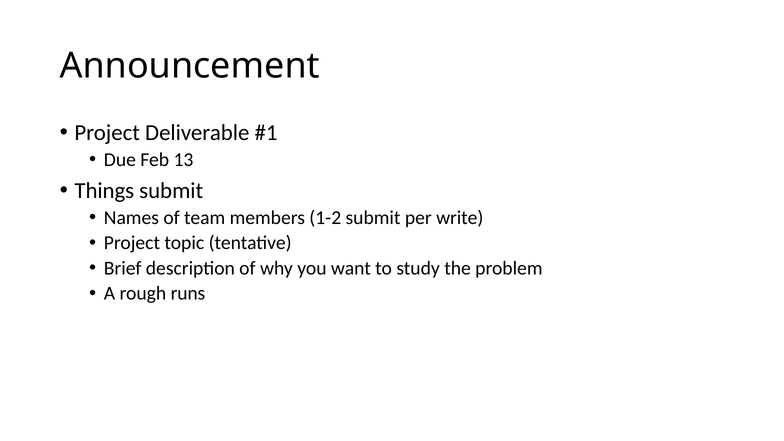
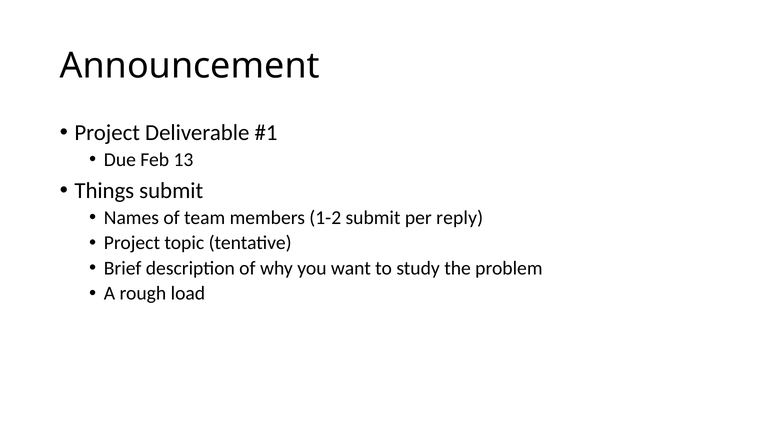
write: write -> reply (460, 218)
runs: runs -> load (188, 293)
